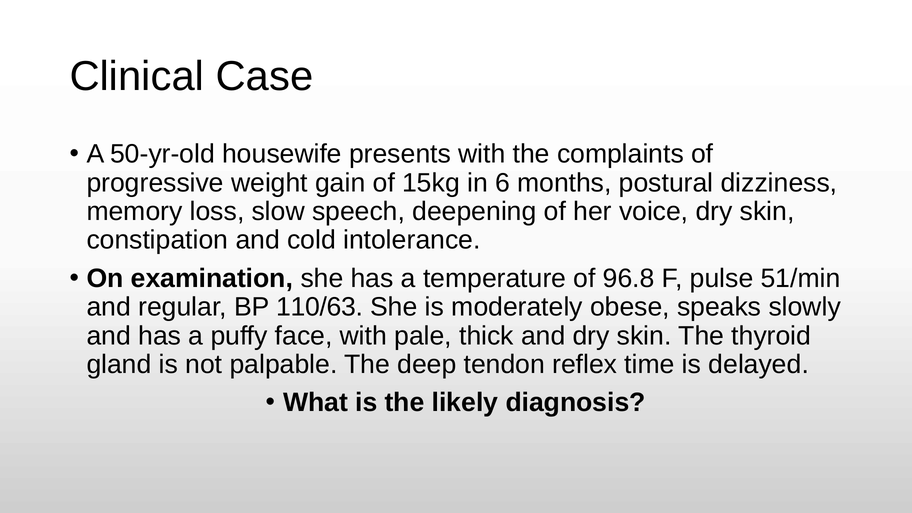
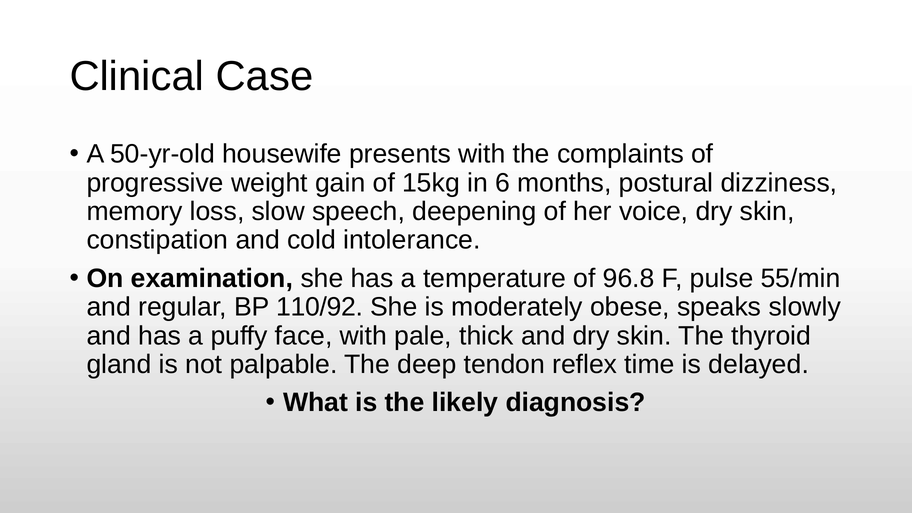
51/min: 51/min -> 55/min (801, 278)
110/63: 110/63 -> 110/92 (320, 307)
